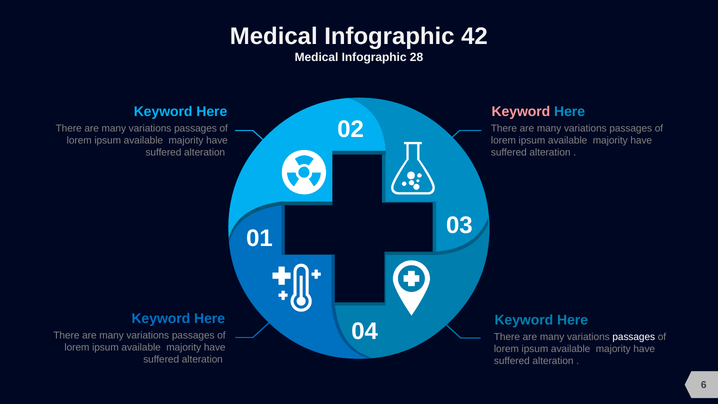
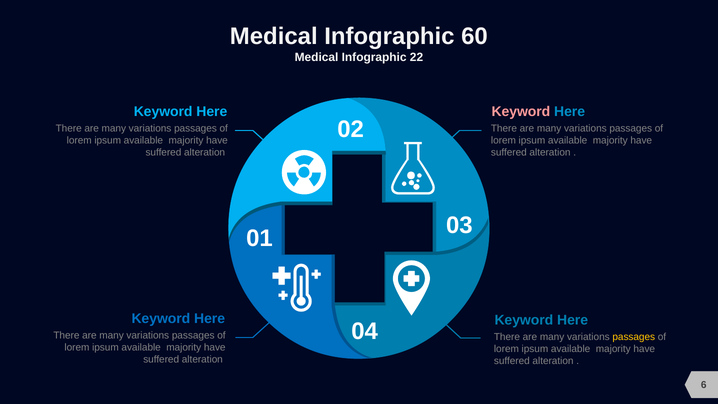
42: 42 -> 60 (474, 37)
28: 28 -> 22 (417, 57)
passages colour: white -> yellow (634, 337)
